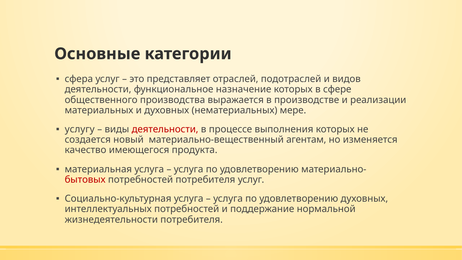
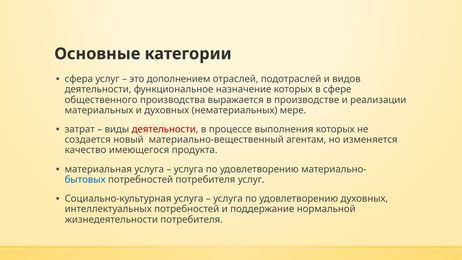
представляет: представляет -> дополнением (179, 79)
услугу: услугу -> затрат (80, 129)
бытовых colour: red -> blue (85, 180)
